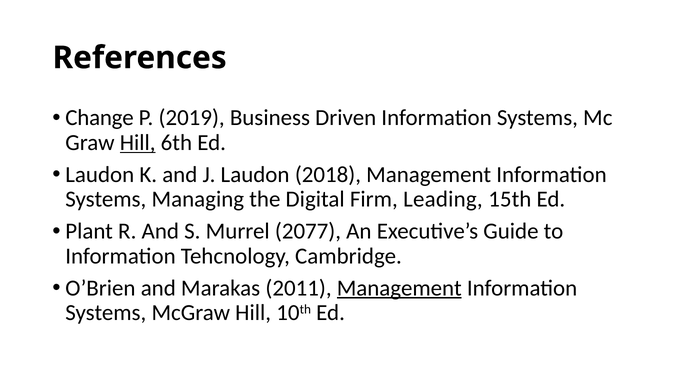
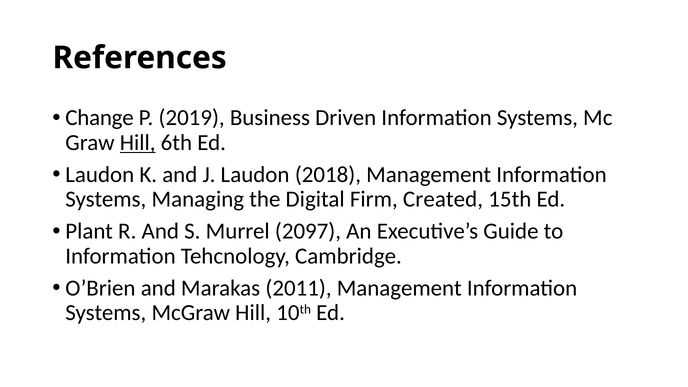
Leading: Leading -> Created (443, 199)
2077: 2077 -> 2097 (308, 231)
Management underline: present -> none (399, 288)
